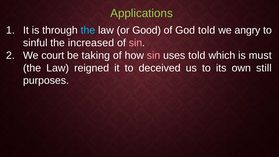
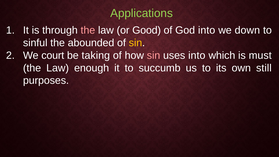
the colour: light blue -> pink (88, 30)
God told: told -> into (207, 30)
angry: angry -> down (247, 30)
increased: increased -> abounded (91, 43)
sin colour: pink -> yellow (135, 43)
uses told: told -> into (197, 55)
reigned: reigned -> enough (92, 68)
deceived: deceived -> succumb (160, 68)
